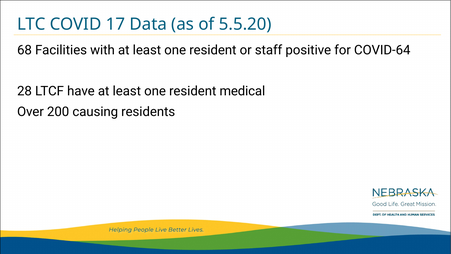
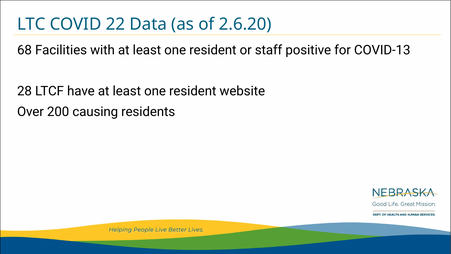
17: 17 -> 22 (115, 24)
5.5.20: 5.5.20 -> 2.6.20 (245, 24)
COVID-64: COVID-64 -> COVID-13 (382, 50)
medical: medical -> website (242, 91)
